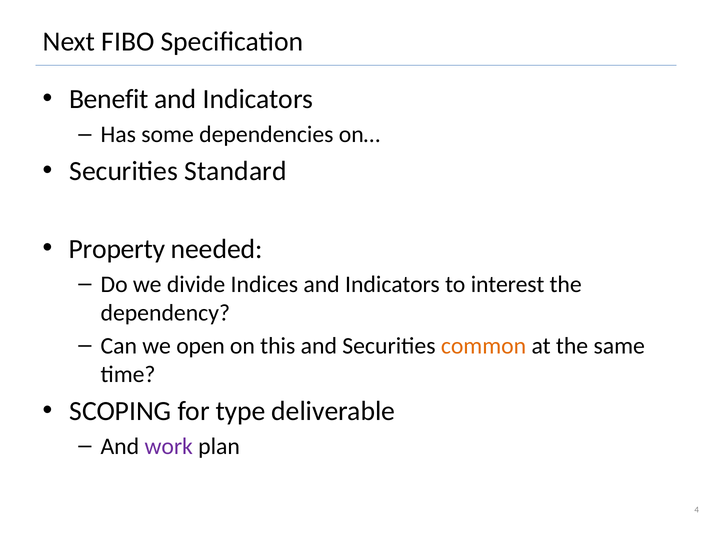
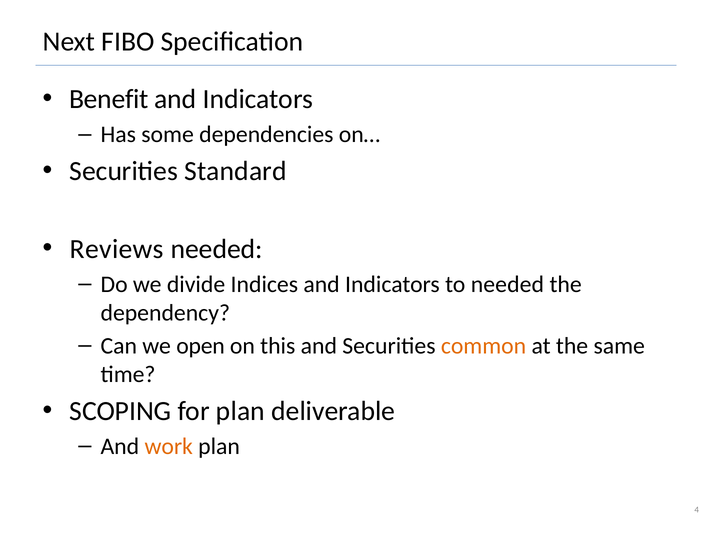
Property: Property -> Reviews (117, 249)
to interest: interest -> needed (507, 284)
for type: type -> plan (240, 411)
work colour: purple -> orange (169, 446)
